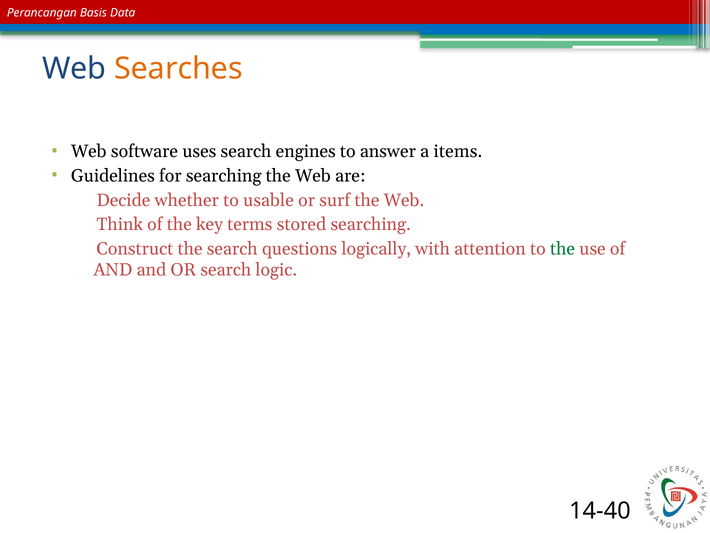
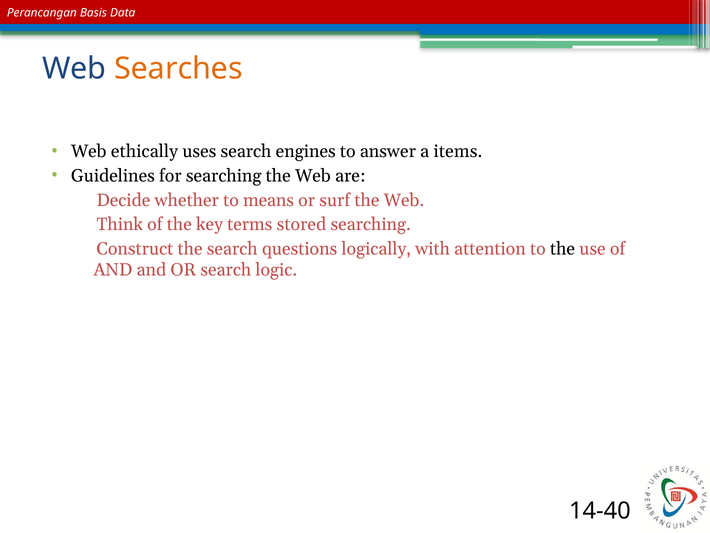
software: software -> ethically (144, 151)
usable: usable -> means (269, 200)
the colour: green -> black (563, 249)
